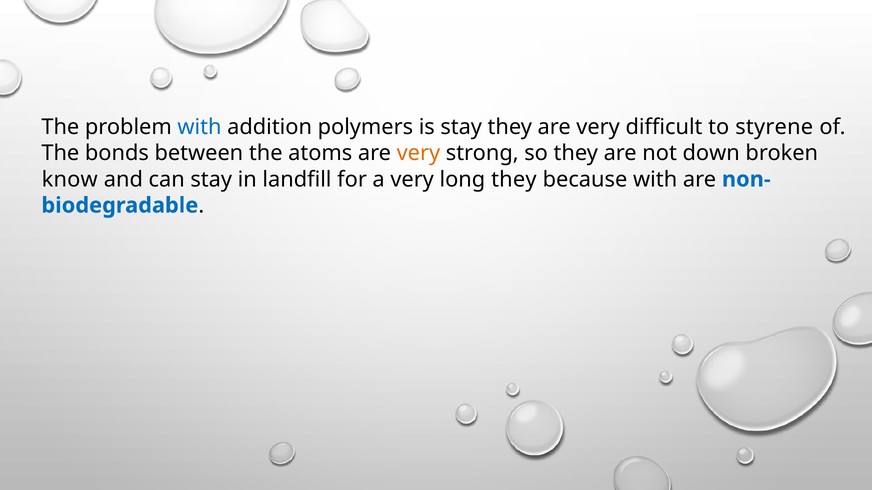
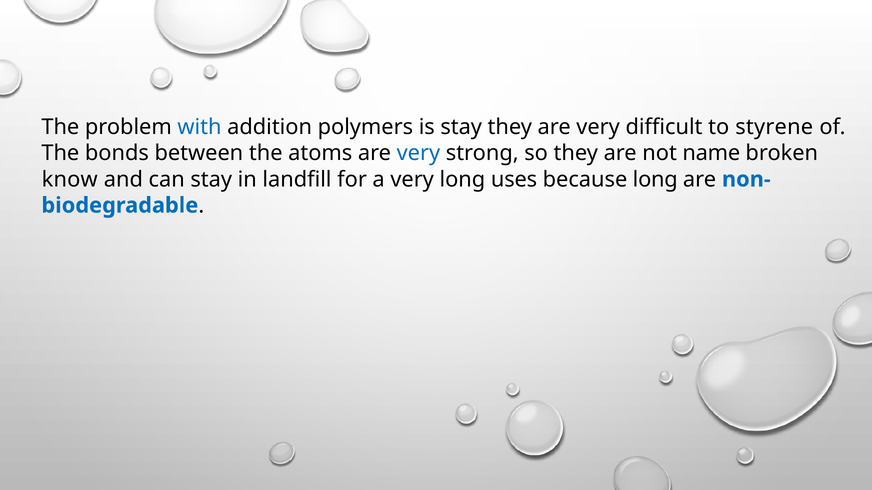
very colour: orange -> blue (418, 153)
down: down -> name (711, 153)
long they: they -> uses (514, 180)
because with: with -> long (655, 180)
